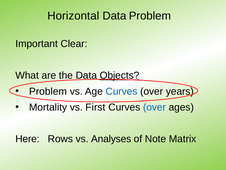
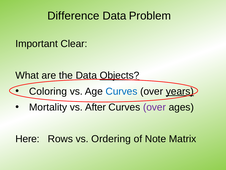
Horizontal: Horizontal -> Difference (73, 16)
Problem: Problem -> Coloring (48, 91)
years underline: none -> present (180, 91)
First: First -> After (96, 107)
over colour: blue -> purple (154, 107)
Analyses: Analyses -> Ordering (111, 139)
